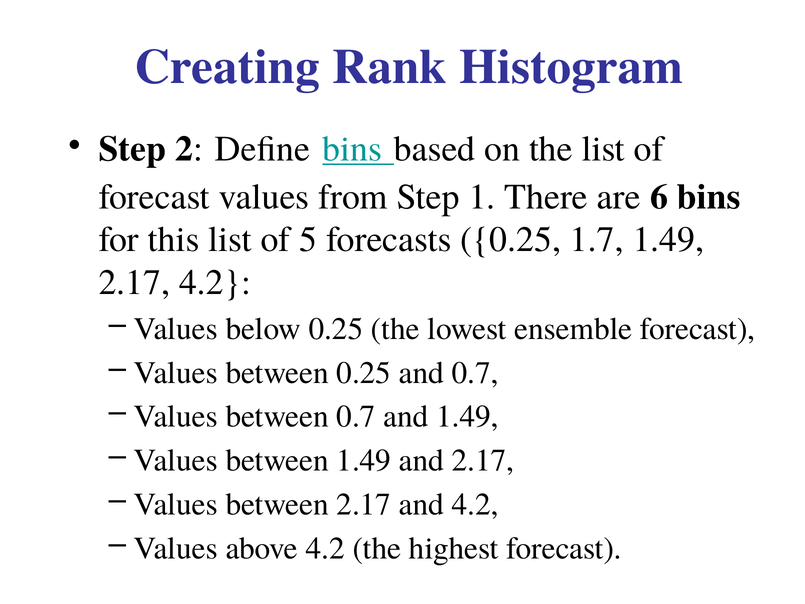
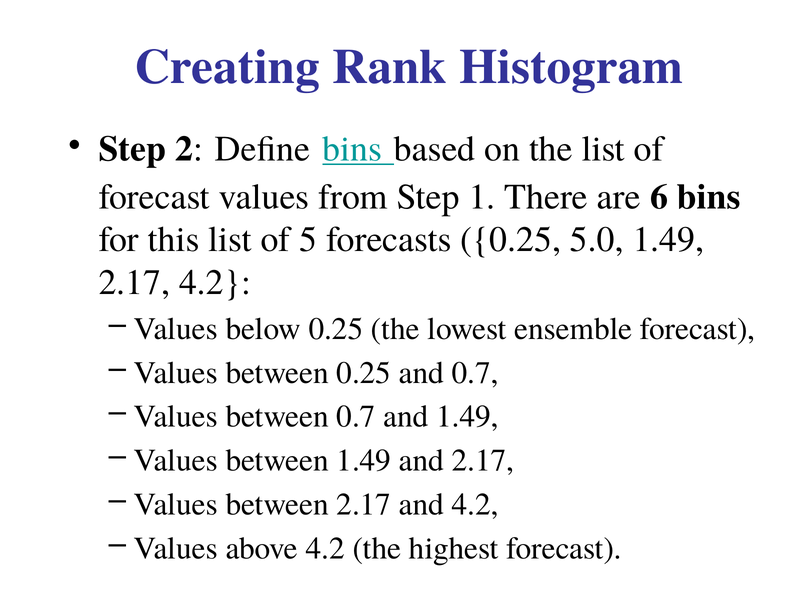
1.7: 1.7 -> 5.0 (597, 240)
